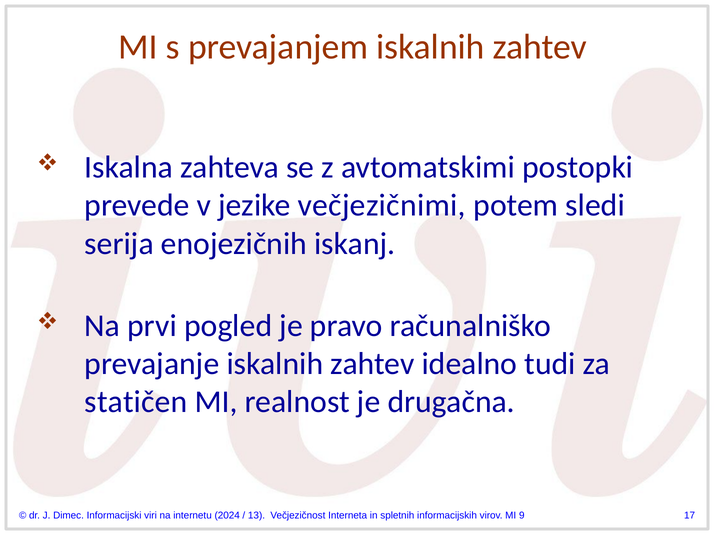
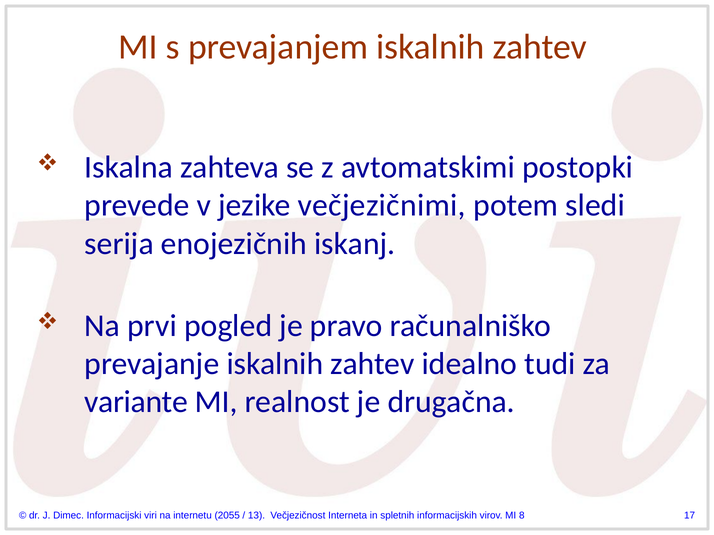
statičen: statičen -> variante (136, 402)
2024: 2024 -> 2055 (227, 516)
9: 9 -> 8 (522, 516)
